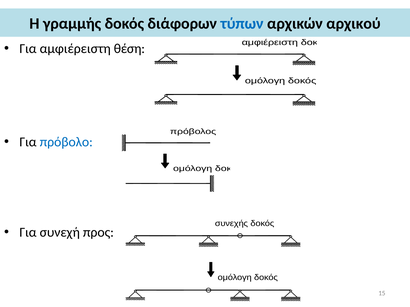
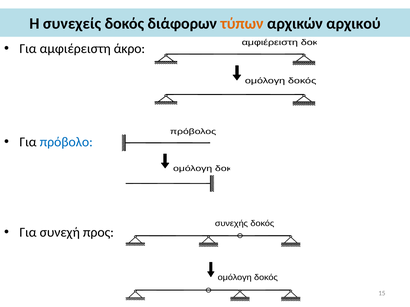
γραμμής: γραμμής -> συνεχείς (72, 24)
τύπων colour: blue -> orange (242, 24)
θέση: θέση -> άκρο (129, 49)
